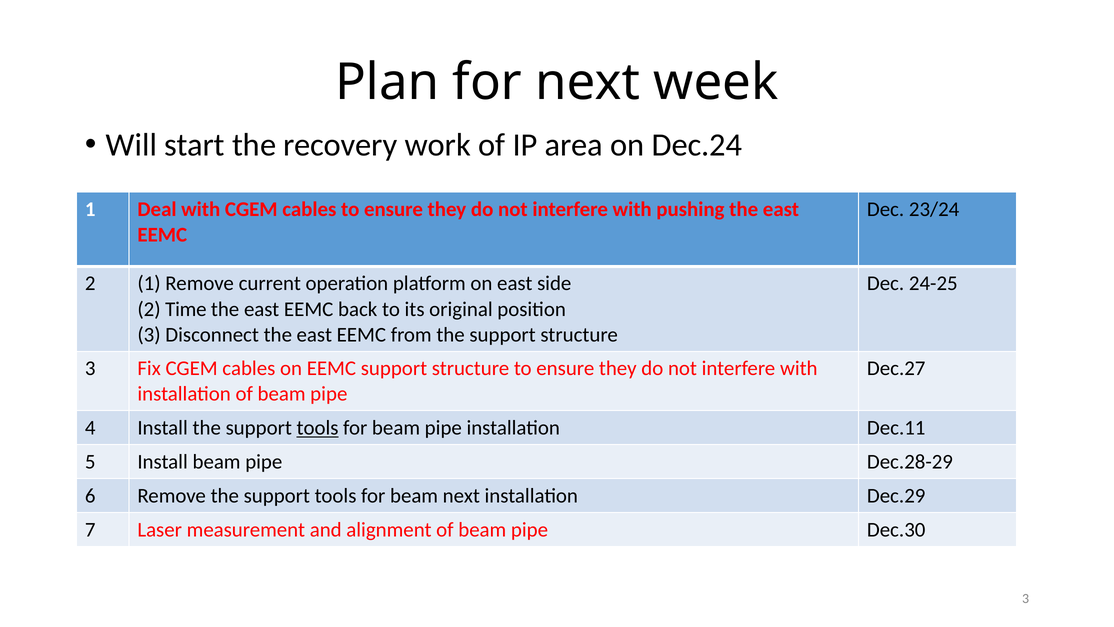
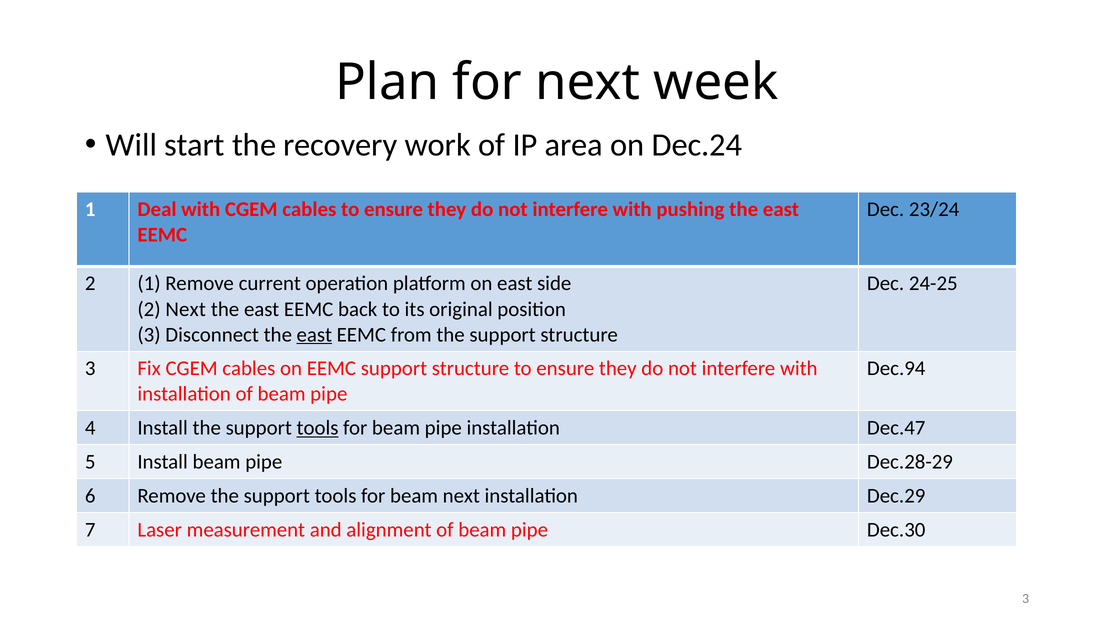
2 Time: Time -> Next (186, 309)
east underline: none -> present (314, 334)
Dec.27: Dec.27 -> Dec.94 (896, 368)
Dec.11: Dec.11 -> Dec.47 (896, 428)
